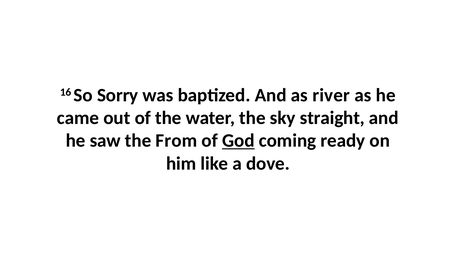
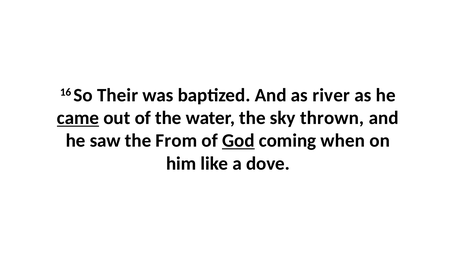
Sorry: Sorry -> Their (118, 95)
came underline: none -> present (78, 118)
straight: straight -> thrown (332, 118)
ready: ready -> when (343, 141)
